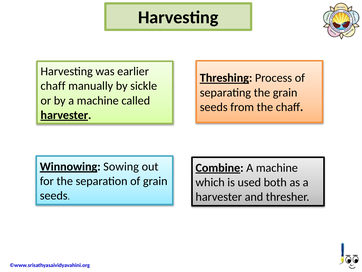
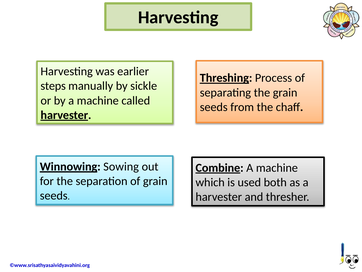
chaff: chaff -> steps (53, 86)
